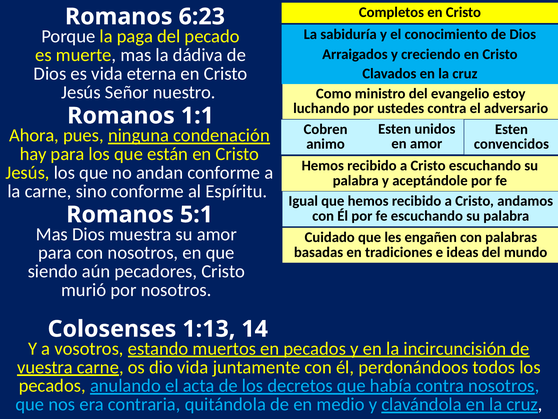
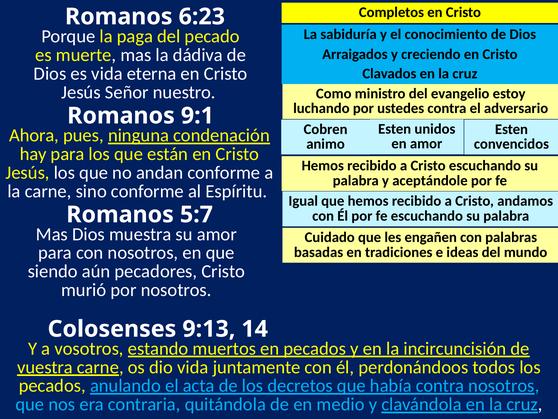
1:1: 1:1 -> 9:1 (197, 116)
5:1: 5:1 -> 5:7 (196, 214)
1:13: 1:13 -> 9:13 (209, 329)
